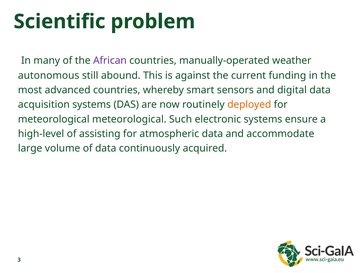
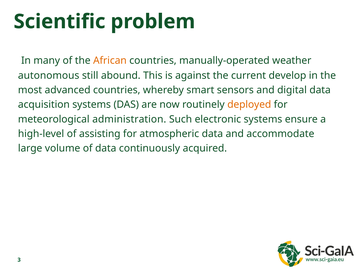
African colour: purple -> orange (110, 61)
funding: funding -> develop (287, 75)
meteorological meteorological: meteorological -> administration (129, 119)
